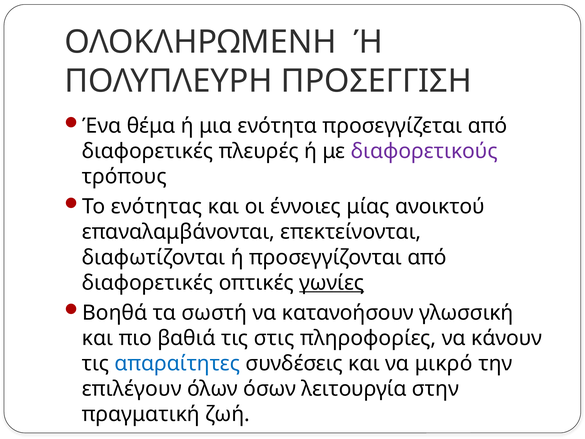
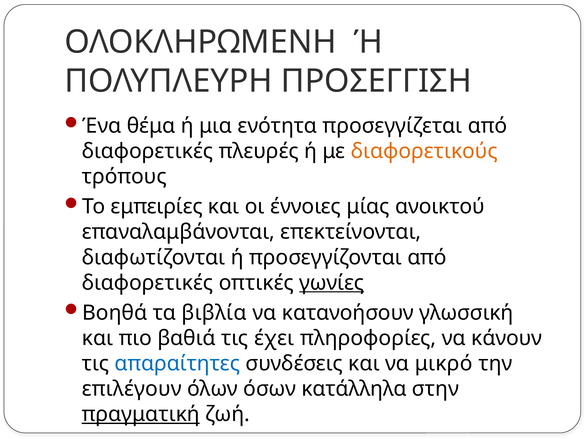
διαφορετικούς colour: purple -> orange (424, 151)
ενότητας: ενότητας -> εμπειρίες (157, 207)
σωστή: σωστή -> βιβλία (214, 313)
στις: στις -> έχει (274, 338)
λειτουργία: λειτουργία -> κατάλληλα (354, 389)
πραγματική underline: none -> present (141, 414)
